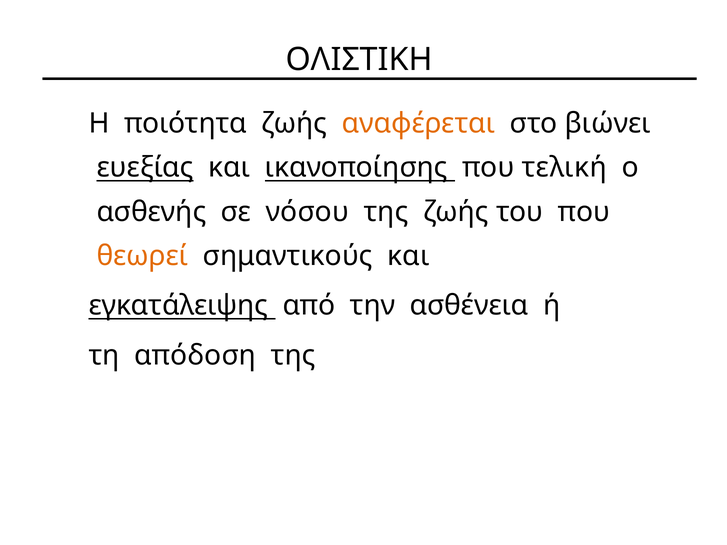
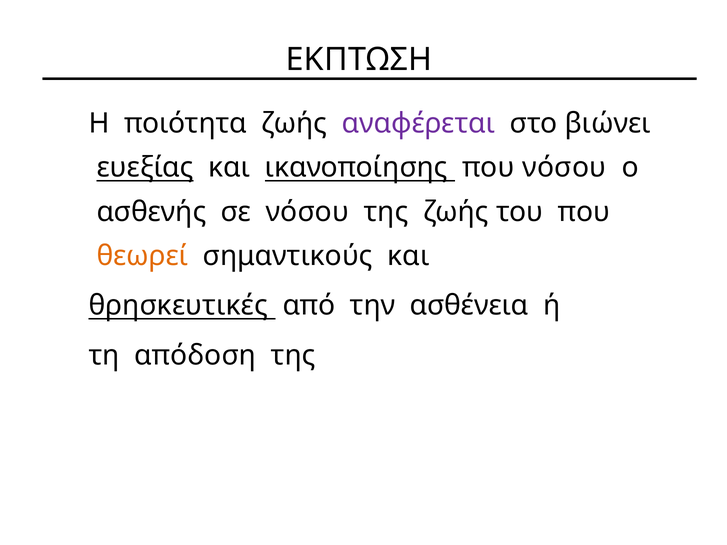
ΟΛΙΣΤΙΚΗ: ΟΛΙΣΤΙΚΗ -> ΕΚΠΤΩΣΗ (359, 60)
αναφέρεται colour: orange -> purple (418, 124)
που τελική: τελική -> νόσου (564, 168)
εγκατάλειψης: εγκατάλειψης -> θρησκευτικές (178, 306)
